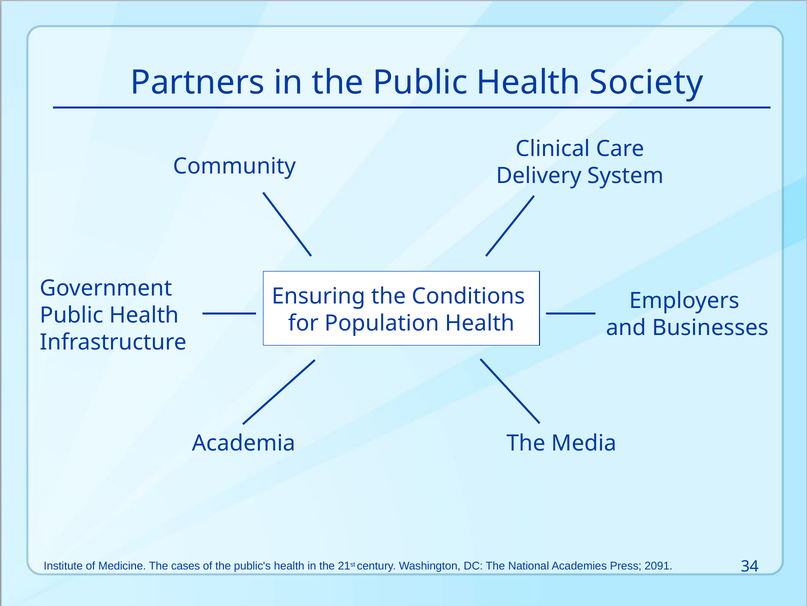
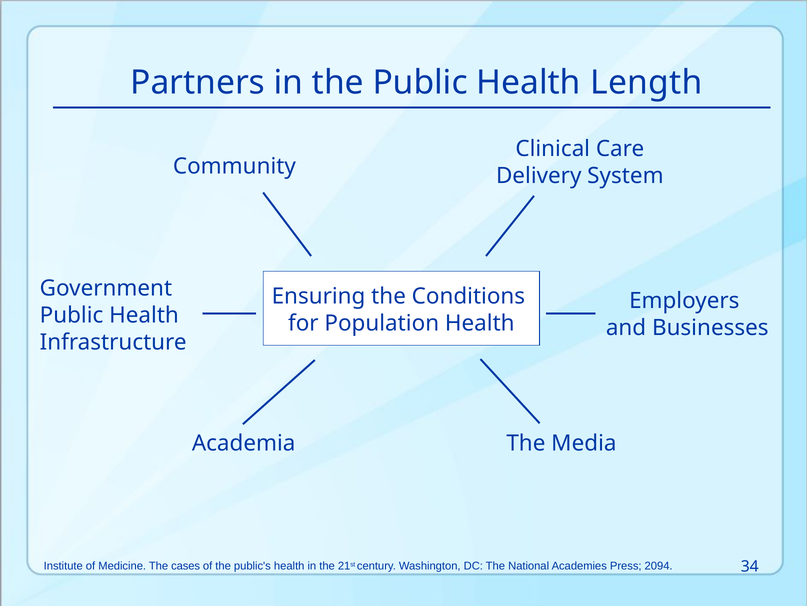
Society: Society -> Length (646, 83)
2091: 2091 -> 2094 (659, 566)
